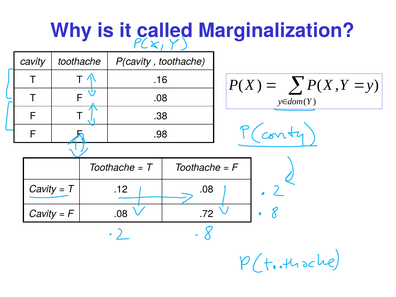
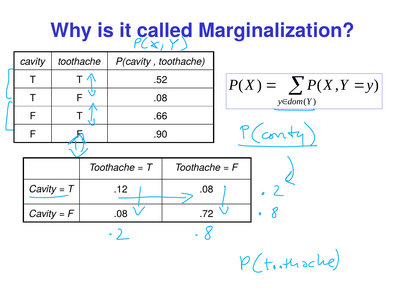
.16: .16 -> .52 (161, 80)
.38: .38 -> .66 (161, 116)
.98: .98 -> .90 (161, 134)
